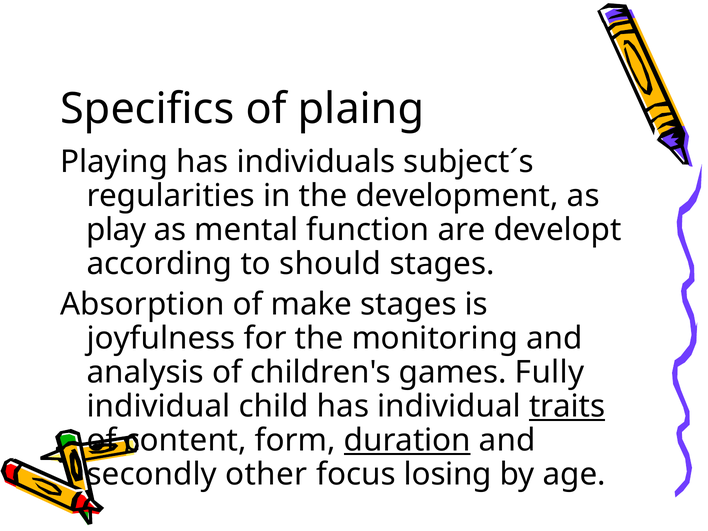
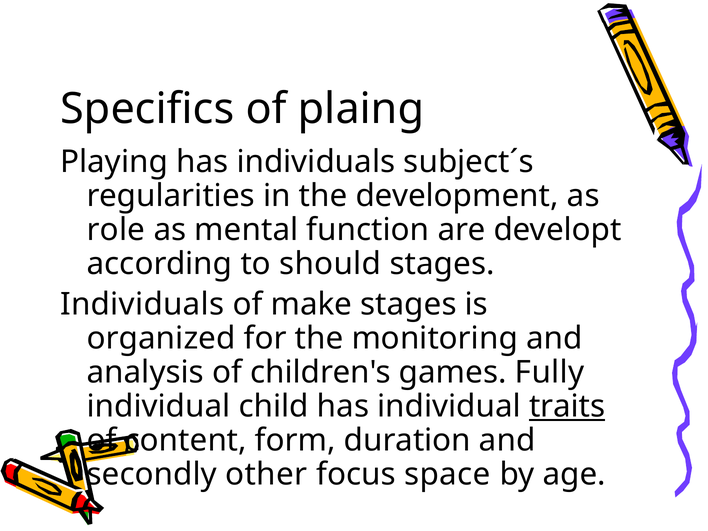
play: play -> role (116, 230)
Absorption: Absorption -> Individuals (142, 304)
joyfulness: joyfulness -> organized (161, 338)
duration underline: present -> none (407, 440)
losing: losing -> space (448, 474)
